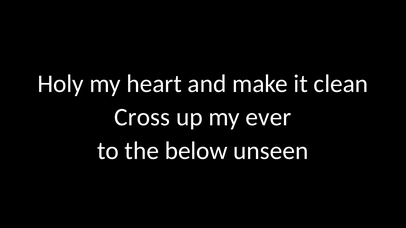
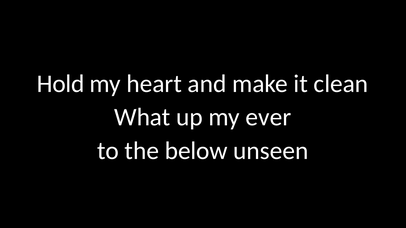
Holy: Holy -> Hold (61, 84)
Cross: Cross -> What (142, 117)
